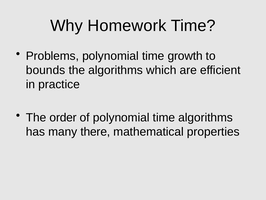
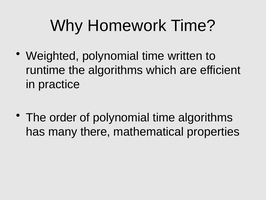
Problems: Problems -> Weighted (52, 56)
growth: growth -> written (185, 56)
bounds: bounds -> runtime (46, 70)
